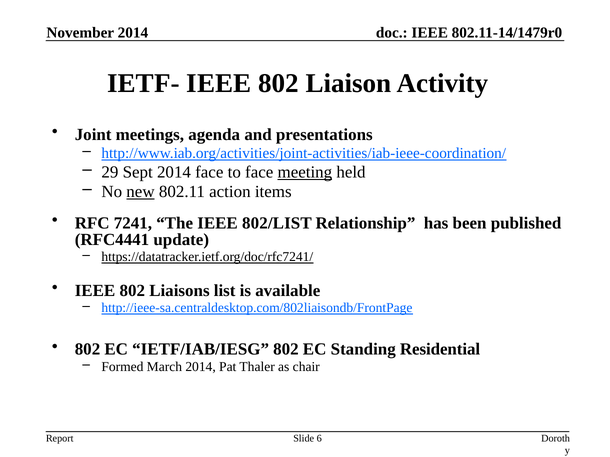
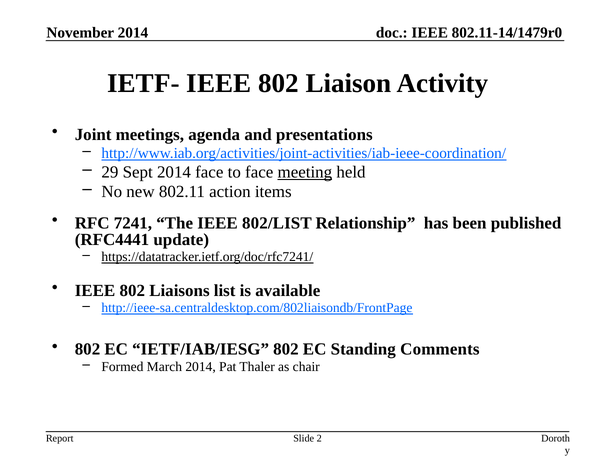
new underline: present -> none (141, 192)
Residential: Residential -> Comments (440, 350)
6: 6 -> 2 (319, 439)
